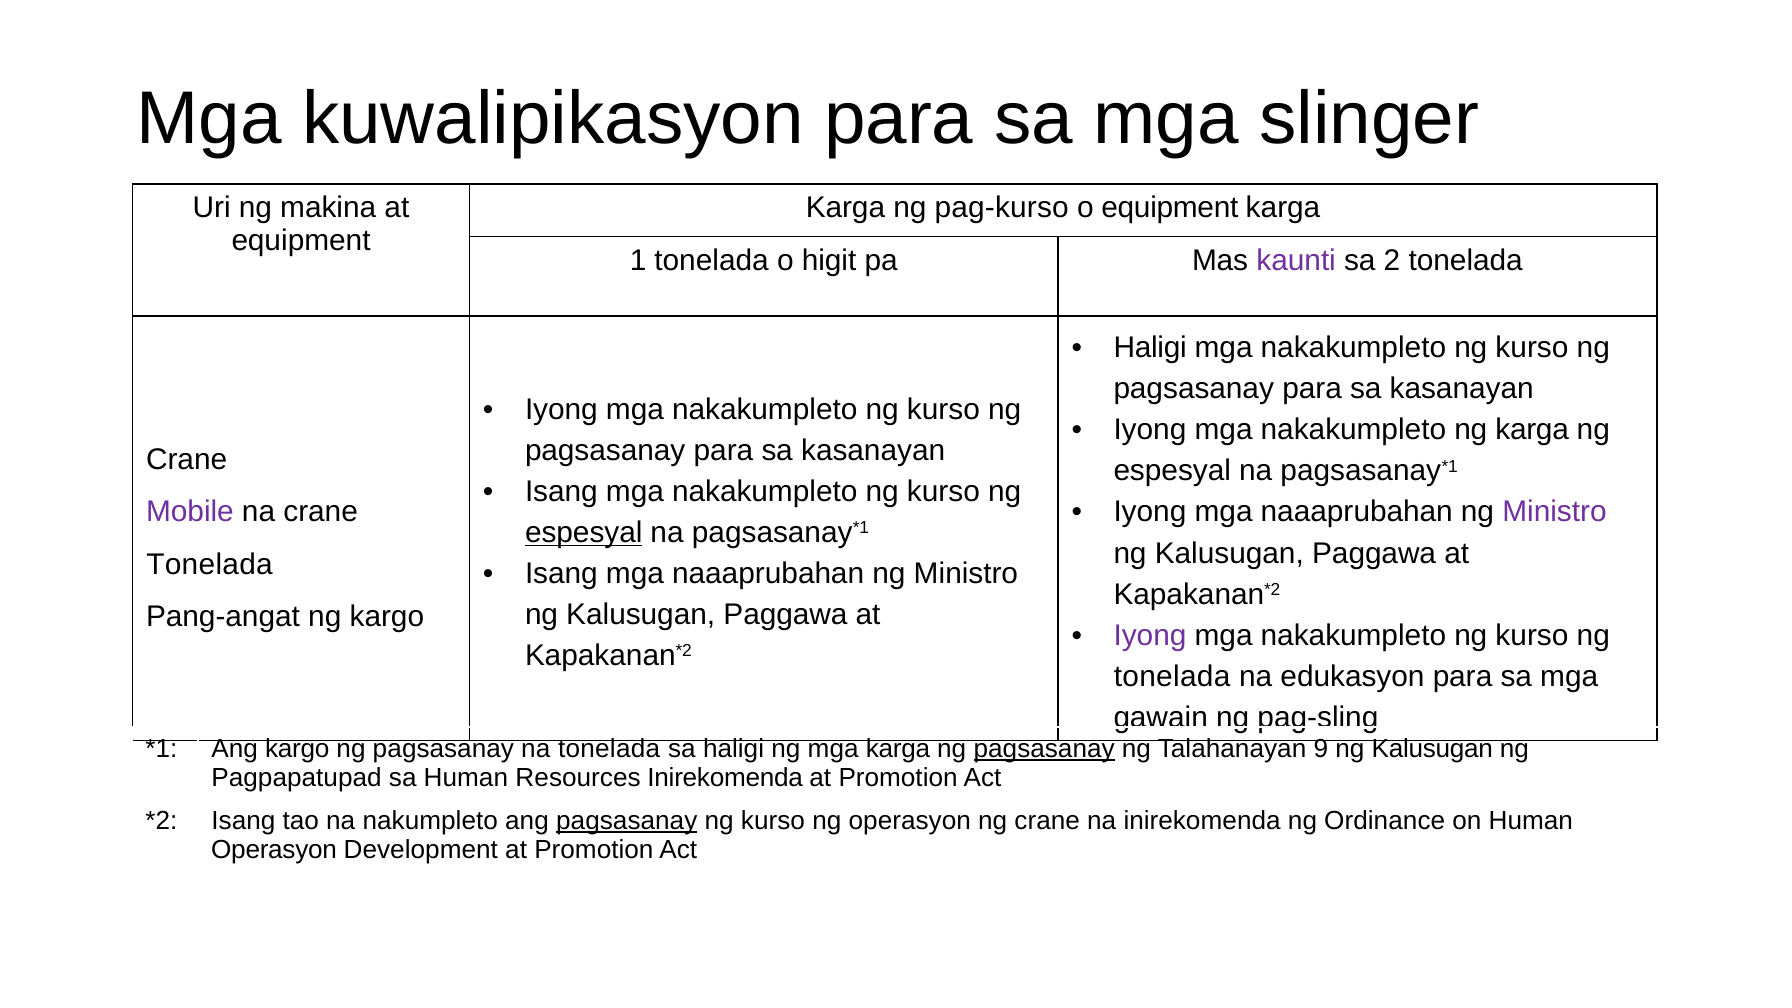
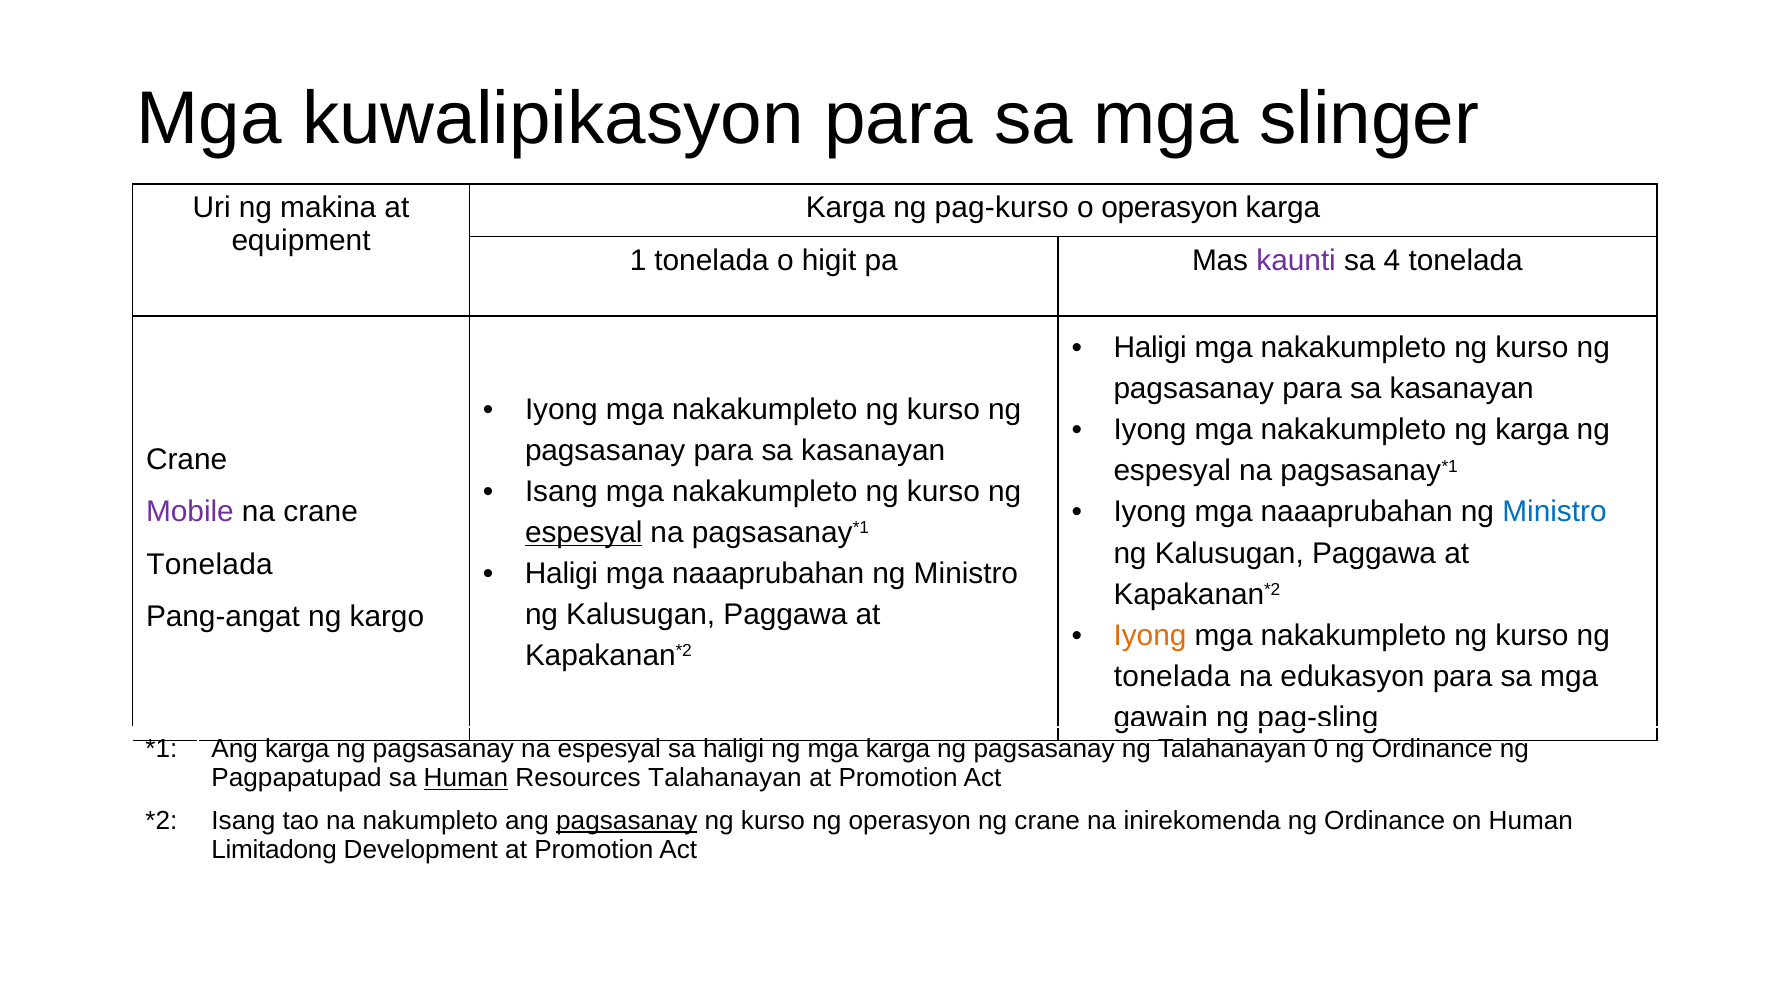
o equipment: equipment -> operasyon (1170, 207)
2: 2 -> 4 (1392, 260)
Ministro colour: purple -> blue (1554, 512)
Isang: Isang -> Haligi (562, 574)
Iyong colour: purple -> orange (1150, 635)
Ang kargo: kargo -> karga (297, 749)
na tonelada: tonelada -> espesyal (609, 749)
pagsasanay underline: present -> none (1044, 749)
9: 9 -> 0 (1321, 749)
Kalusugan: Kalusugan -> Ordinance (1432, 749)
Human underline: none -> present (466, 778)
Resources Inirekomenda: Inirekomenda -> Talahanayan (725, 778)
Operasyon: Operasyon -> Limitadong (274, 850)
